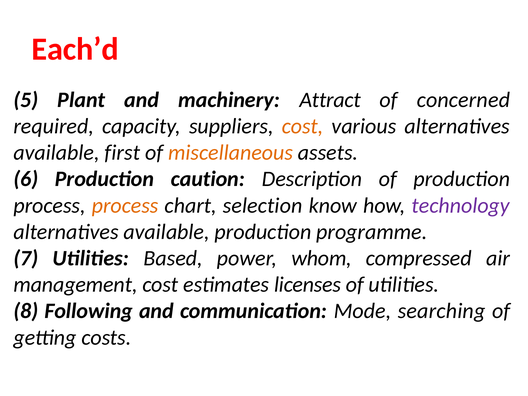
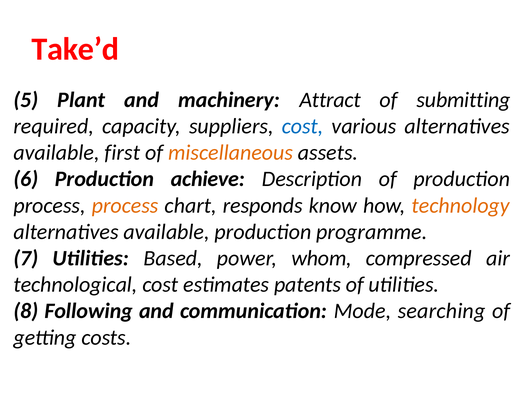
Each’d: Each’d -> Take’d (75, 49)
concerned: concerned -> submitting (464, 100)
cost colour: orange -> blue (303, 126)
caution: caution -> achieve (208, 179)
selection: selection -> responds (263, 205)
technology colour: purple -> orange (461, 205)
management: management -> technological (75, 285)
licenses: licenses -> patents (308, 285)
